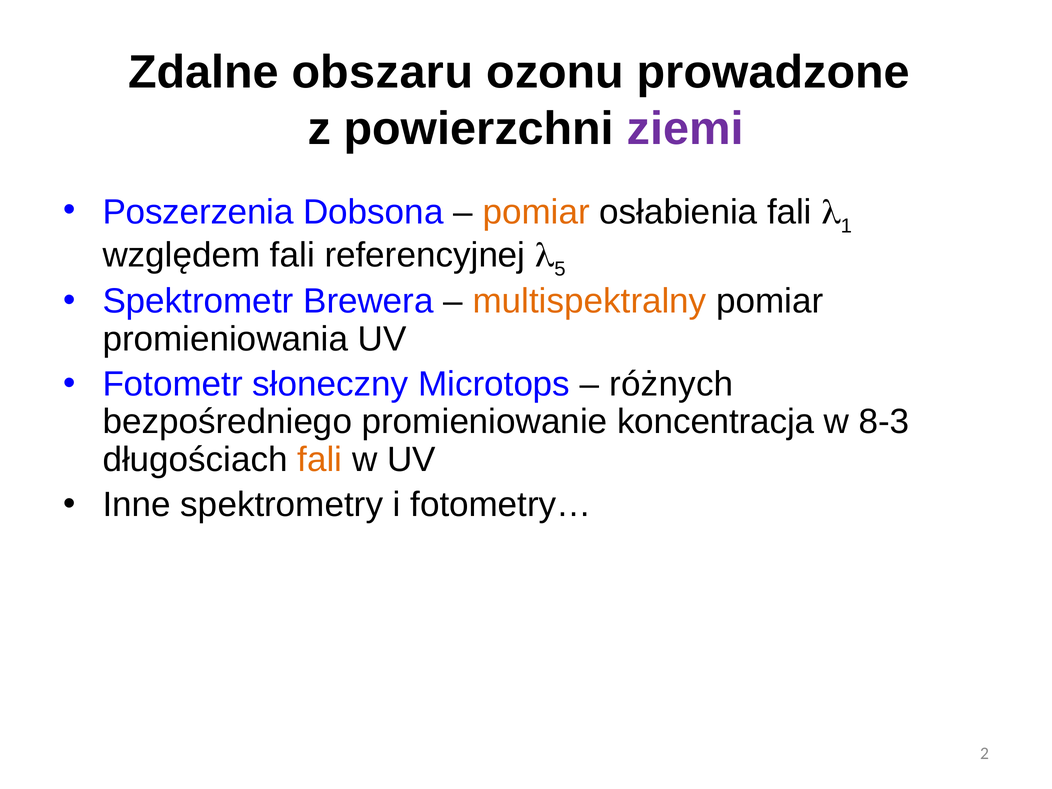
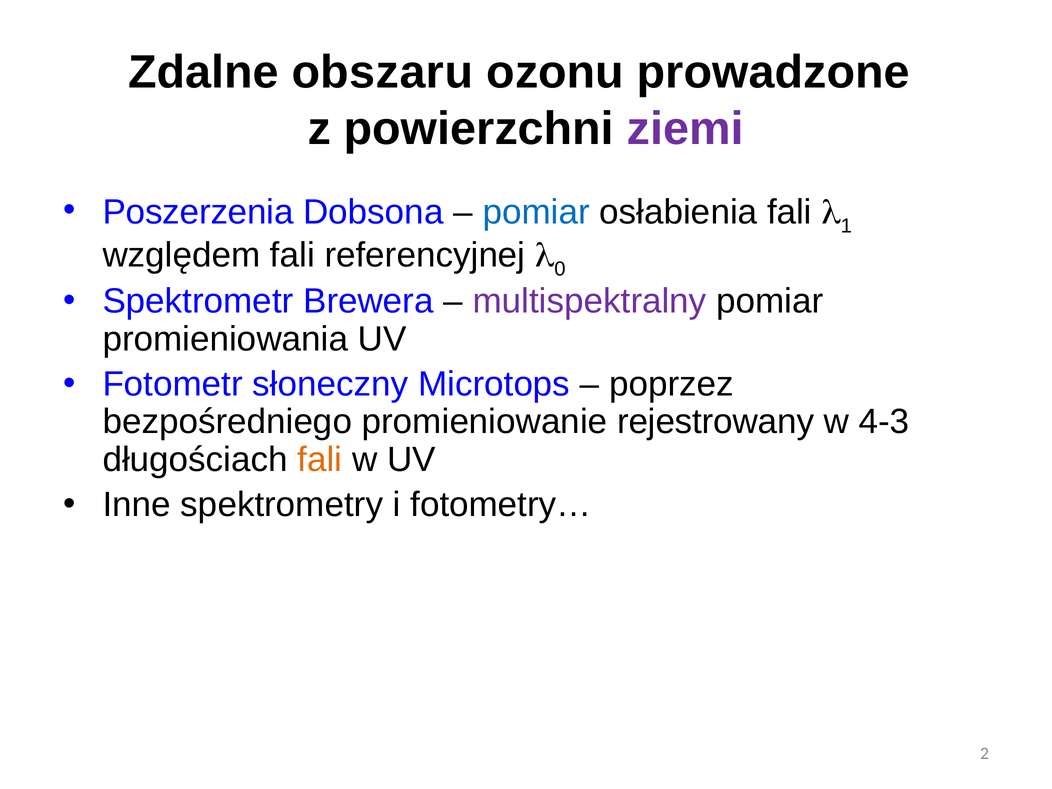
pomiar colour: orange -> blue (536, 212)
5: 5 -> 0 (560, 269)
multispektralny colour: orange -> purple (590, 301)
różnych: różnych -> poprzez (671, 384)
koncentracja: koncentracja -> rejestrowany (716, 422)
8-3: 8-3 -> 4-3 (884, 422)
